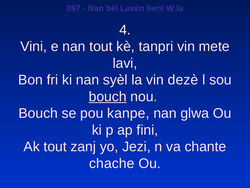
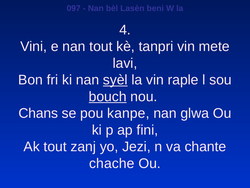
syèl underline: none -> present (115, 80)
dezè: dezè -> raple (183, 80)
Bouch: Bouch -> Chans (38, 113)
